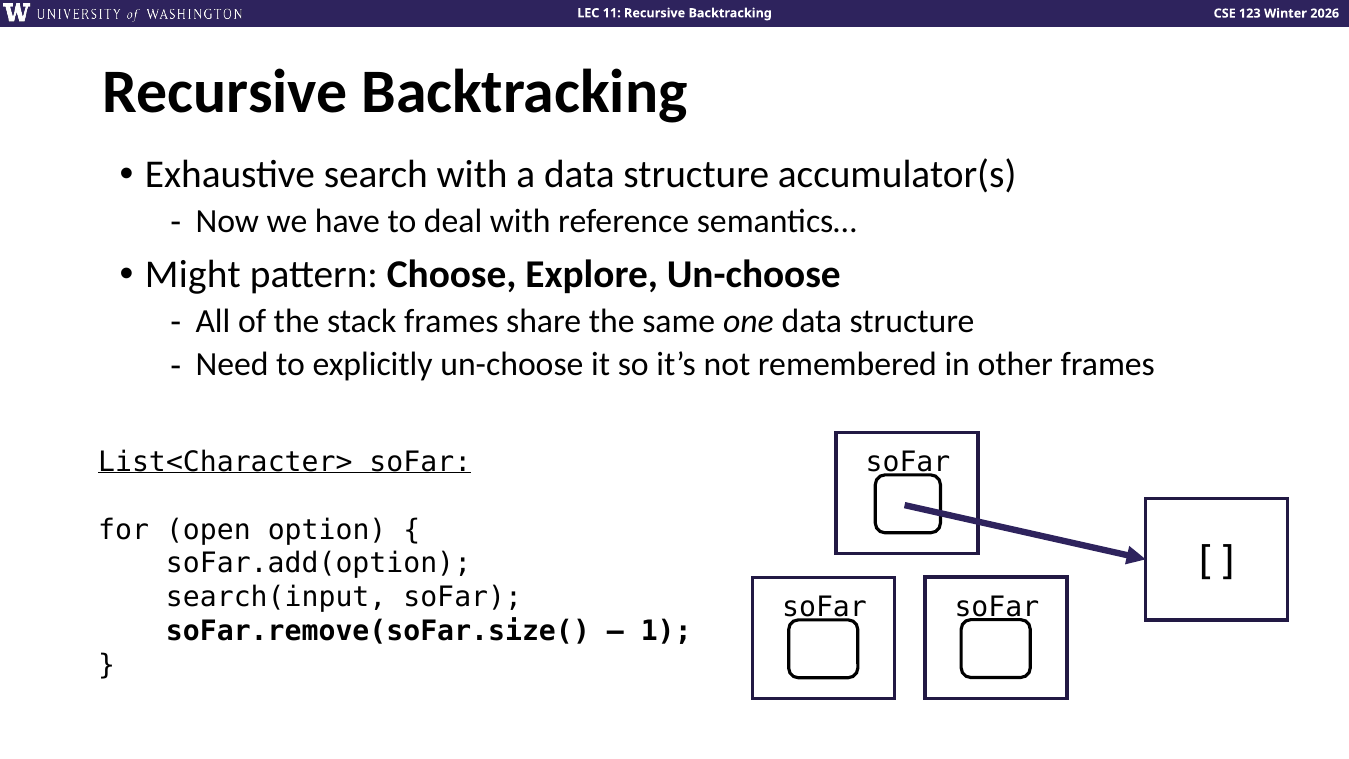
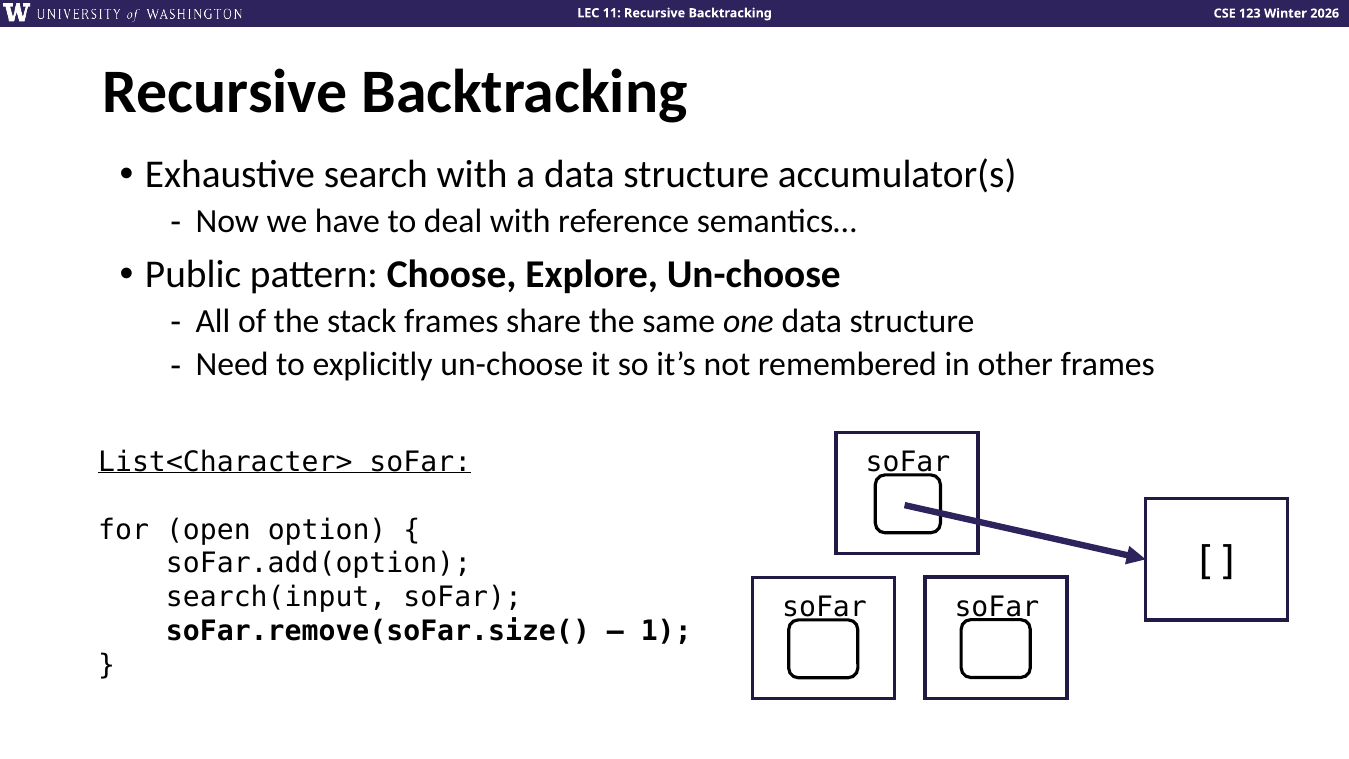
Might: Might -> Public (193, 275)
